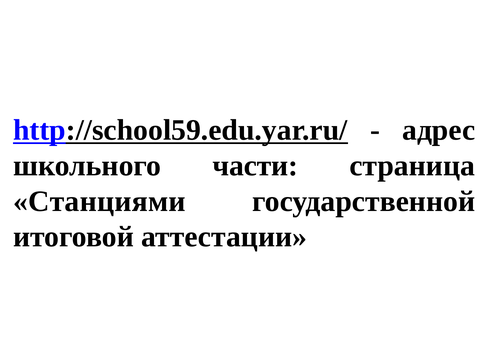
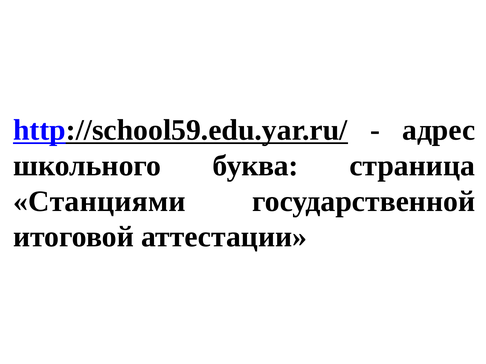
части: части -> буква (255, 166)
